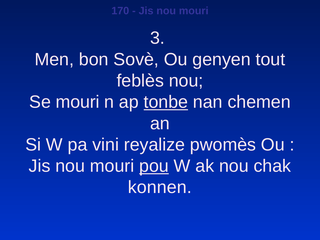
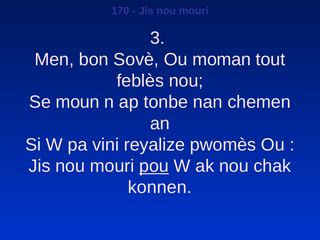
genyen: genyen -> moman (222, 59)
Se mouri: mouri -> moun (78, 102)
tonbe underline: present -> none (166, 102)
